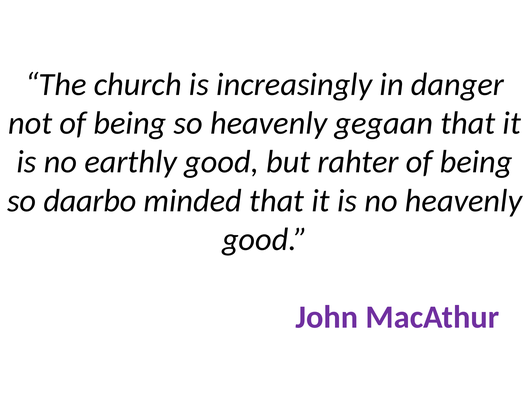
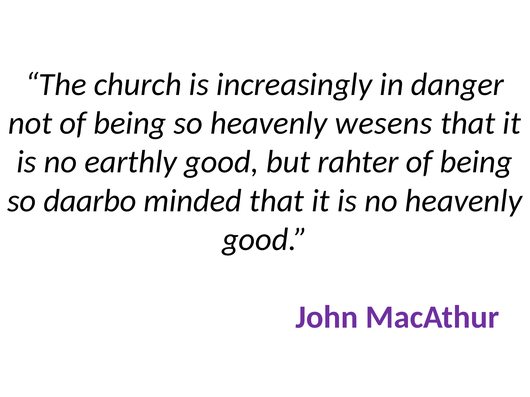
gegaan: gegaan -> wesens (384, 123)
